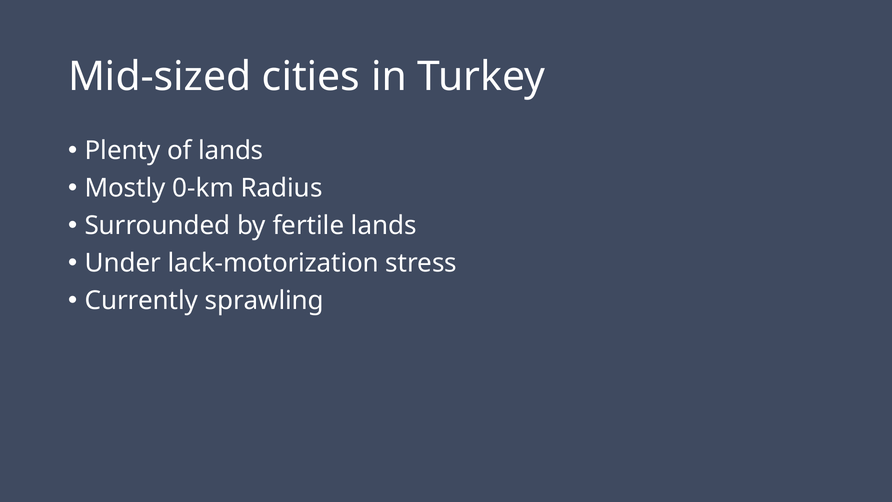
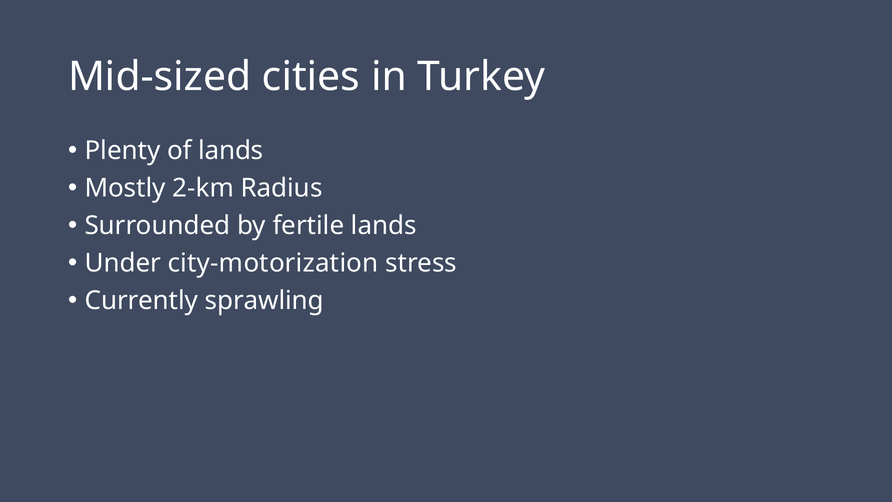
0-km: 0-km -> 2-km (203, 188)
lack-motorization: lack-motorization -> city-motorization (273, 263)
